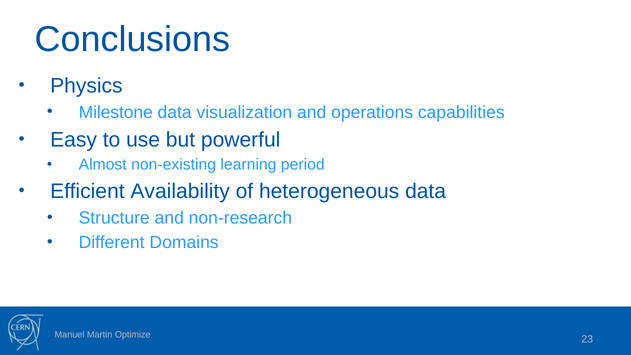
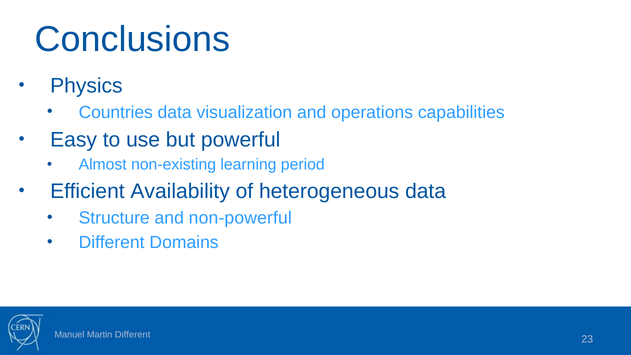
Milestone: Milestone -> Countries (116, 112)
non-research: non-research -> non-powerful (240, 218)
Martin Optimize: Optimize -> Different (133, 335)
